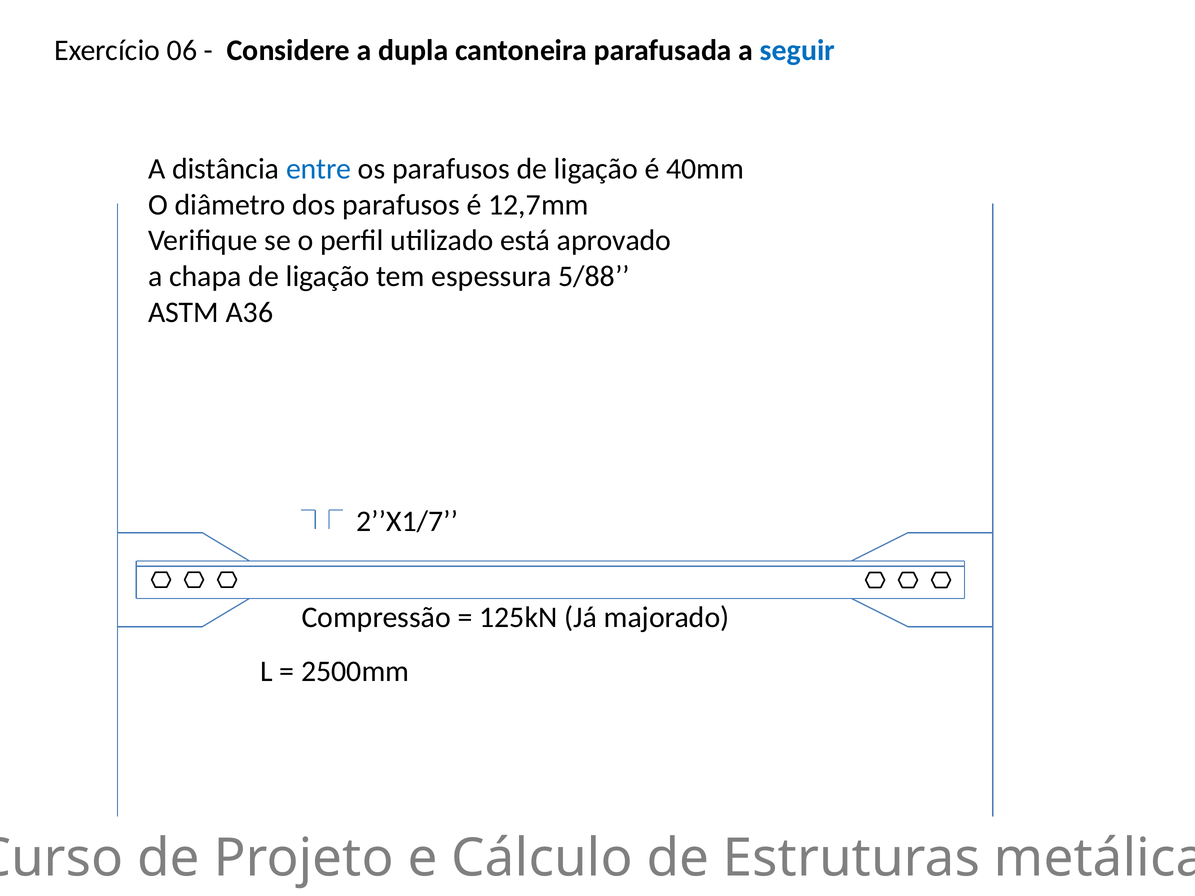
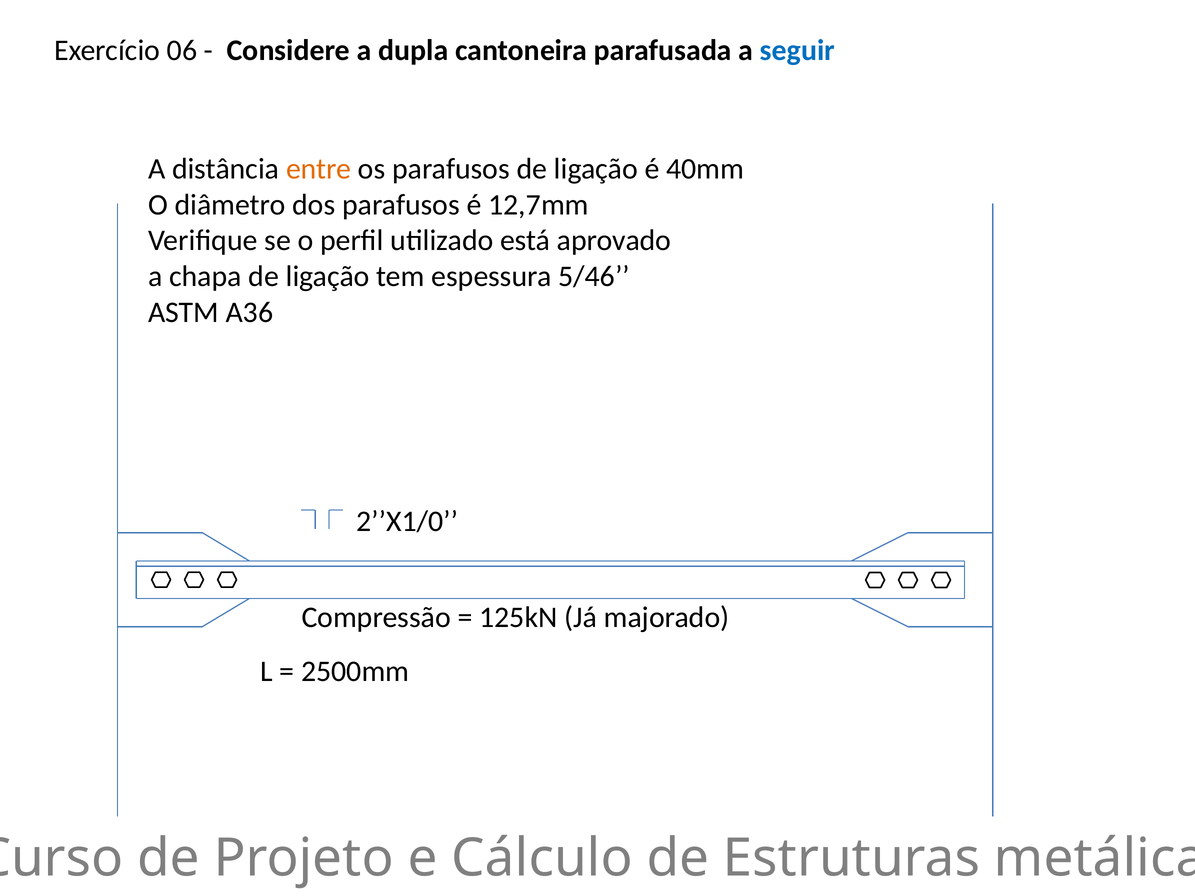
entre colour: blue -> orange (319, 169)
5/88: 5/88 -> 5/46 (594, 277)
2’’X1/7: 2’’X1/7 -> 2’’X1/0 (407, 521)
